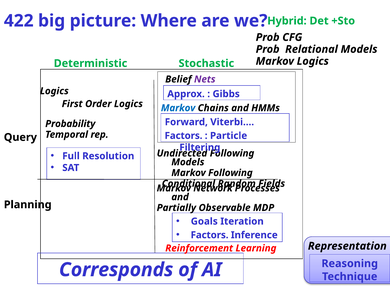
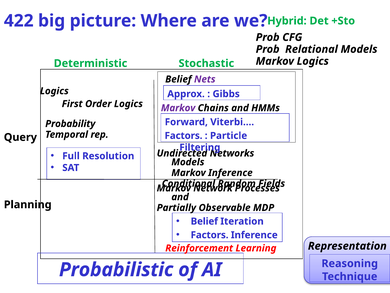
Markov colour: blue -> purple (178, 108)
Undirected Following: Following -> Networks (232, 153)
Markov Following: Following -> Inference (230, 173)
Goals: Goals -> Belief (204, 221)
Corresponds: Corresponds -> Probabilistic (116, 269)
